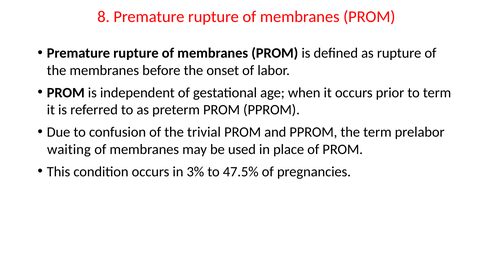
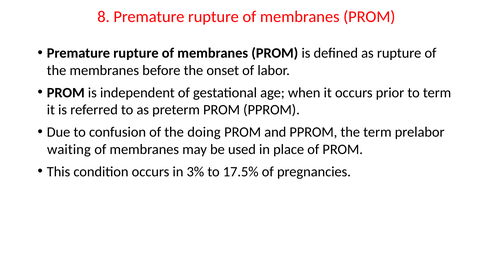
trivial: trivial -> doing (204, 132)
47.5%: 47.5% -> 17.5% (241, 172)
